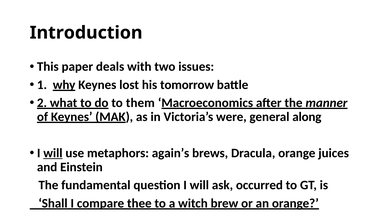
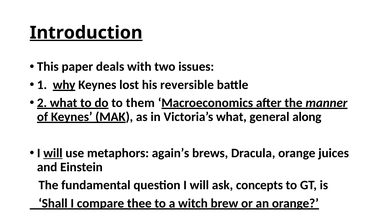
Introduction underline: none -> present (86, 33)
tomorrow: tomorrow -> reversible (187, 85)
Victoria’s were: were -> what (231, 117)
occurred: occurred -> concepts (259, 185)
